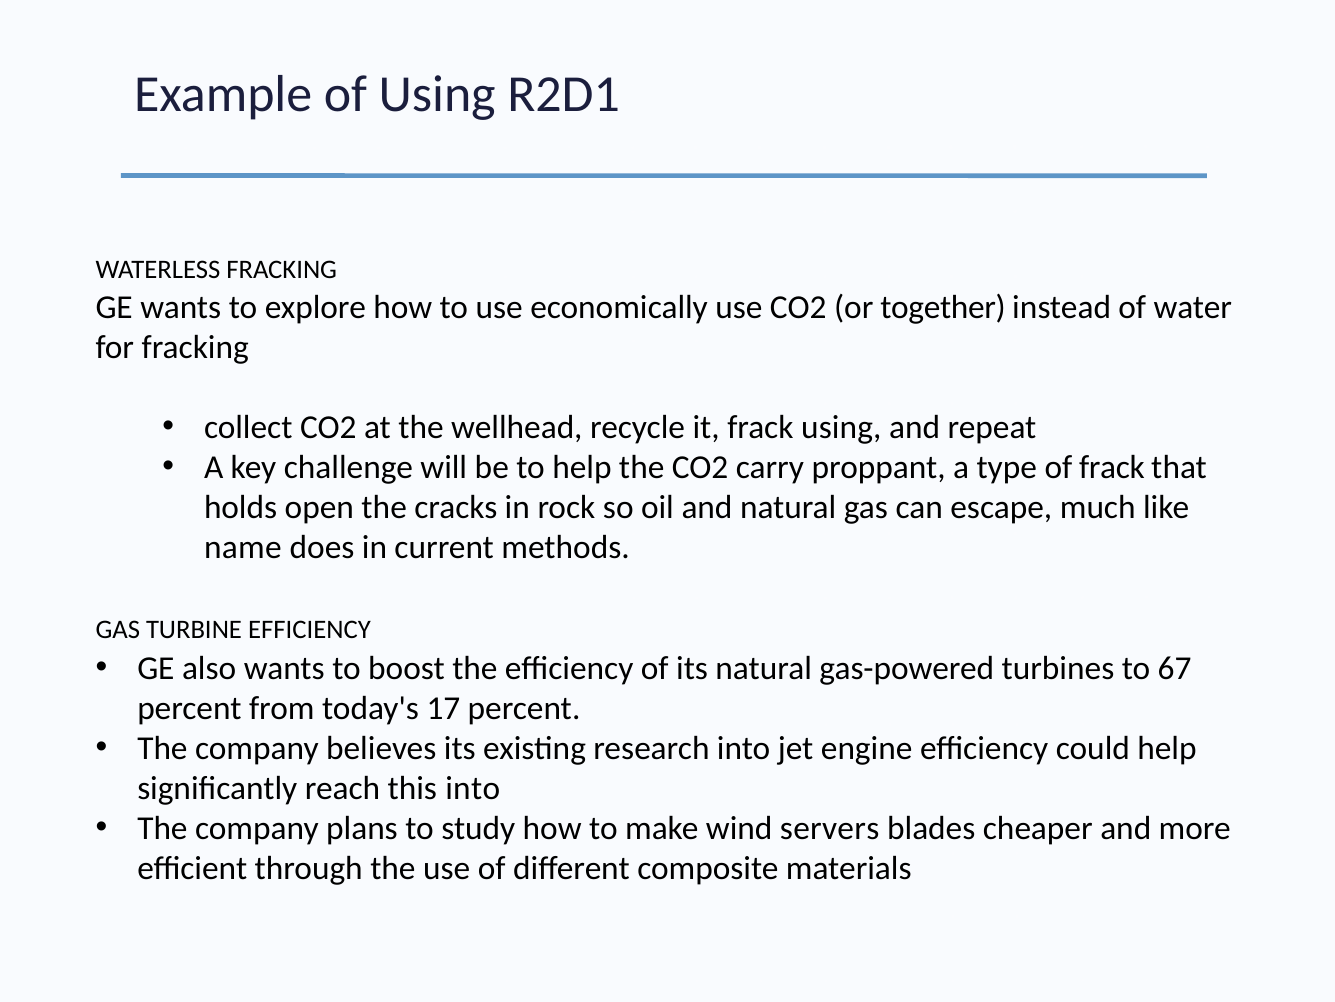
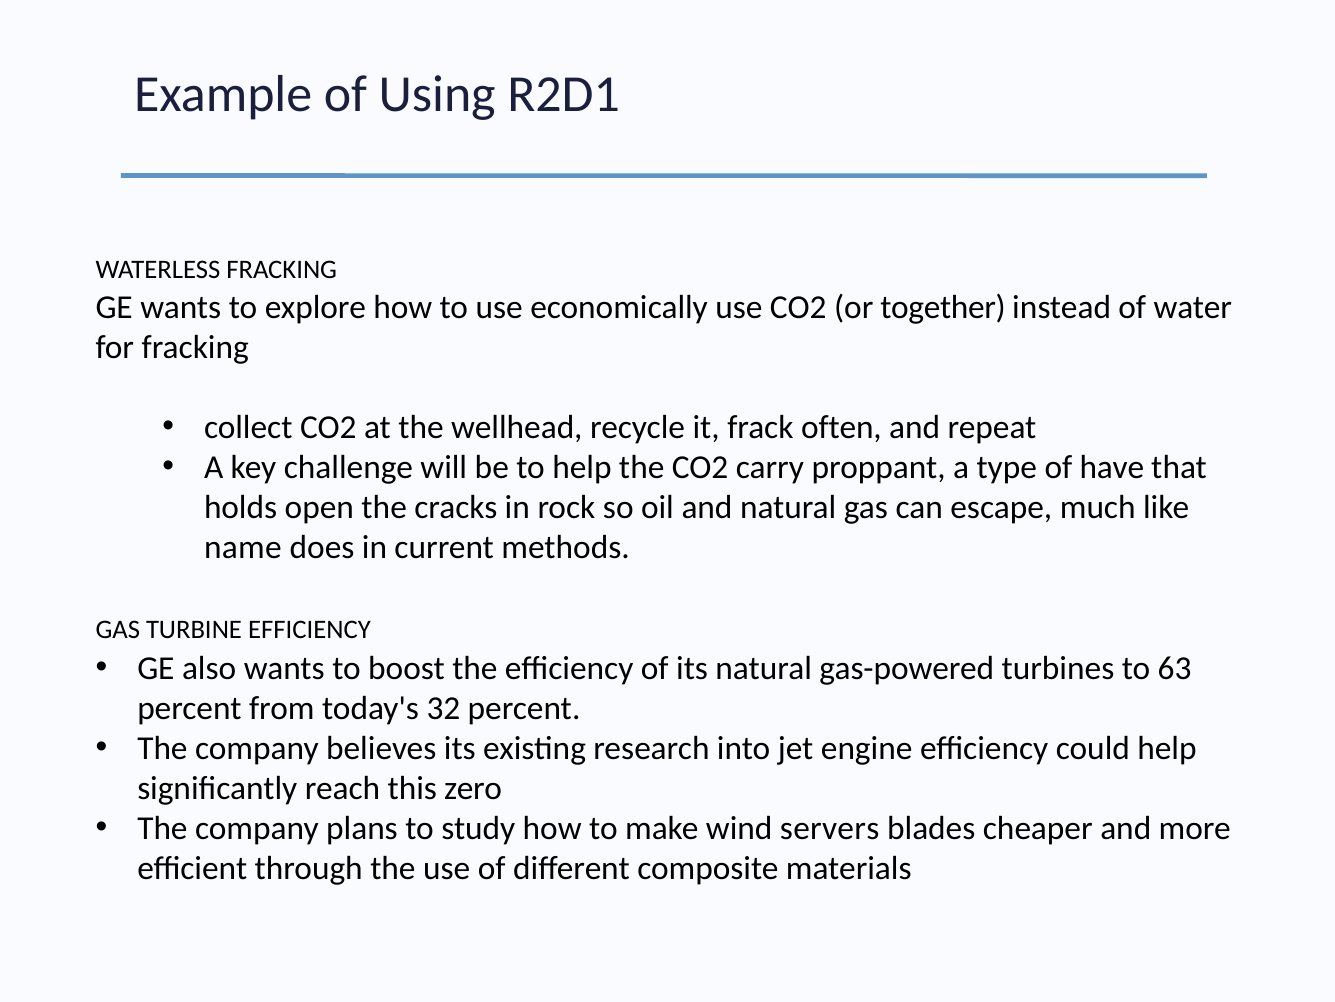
frack using: using -> often (841, 427)
of frack: frack -> have (1112, 467)
67: 67 -> 63 (1175, 668)
17: 17 -> 32 (443, 708)
this into: into -> zero (473, 788)
